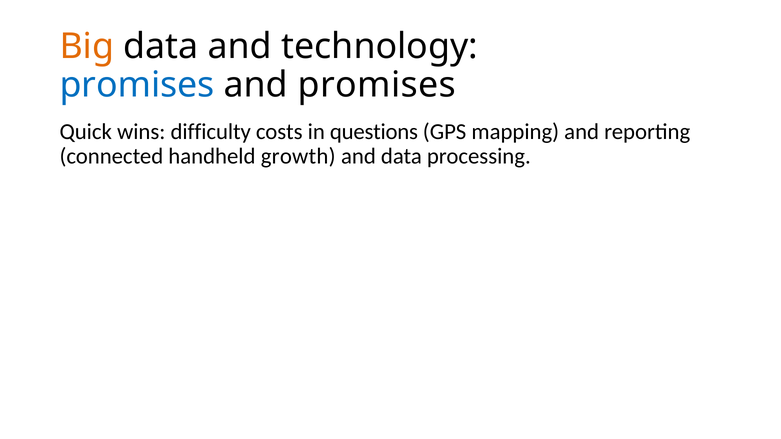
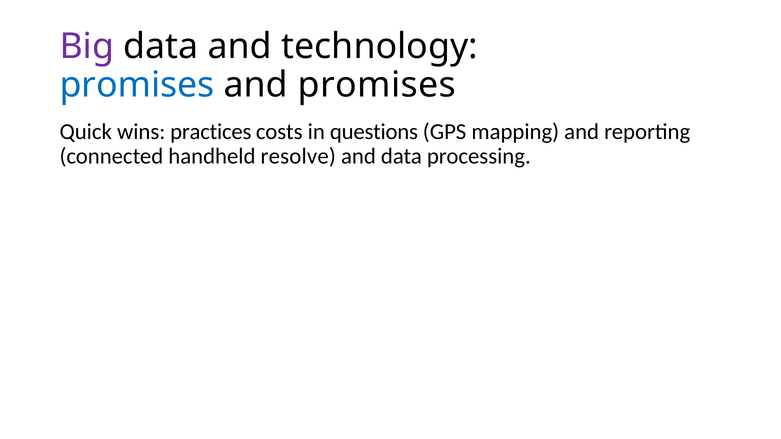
Big colour: orange -> purple (87, 46)
difficulty: difficulty -> practices (211, 132)
growth: growth -> resolve (298, 157)
